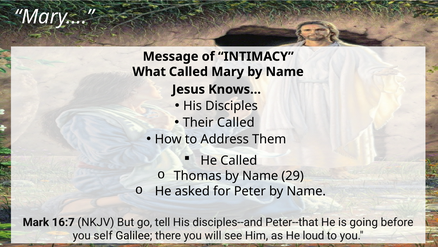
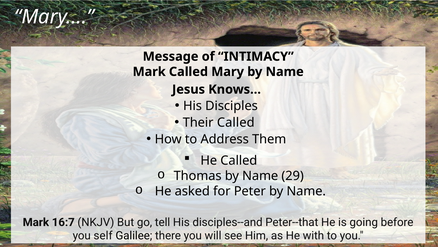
What: What -> Mark (149, 72)
loud: loud -> with (313, 235)
